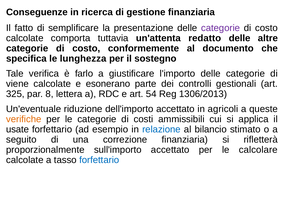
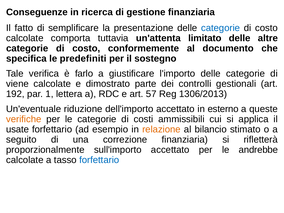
categorie colour: purple -> blue (221, 28)
redatto: redatto -> limitato (205, 38)
lunghezza: lunghezza -> predefiniti (83, 59)
esonerano: esonerano -> dimostrato (108, 84)
325: 325 -> 192 (15, 94)
8: 8 -> 1 (49, 94)
54: 54 -> 57 (151, 94)
agricoli: agricoli -> esterno (223, 109)
relazione colour: blue -> orange (161, 129)
calcolare: calcolare -> andrebbe (258, 150)
